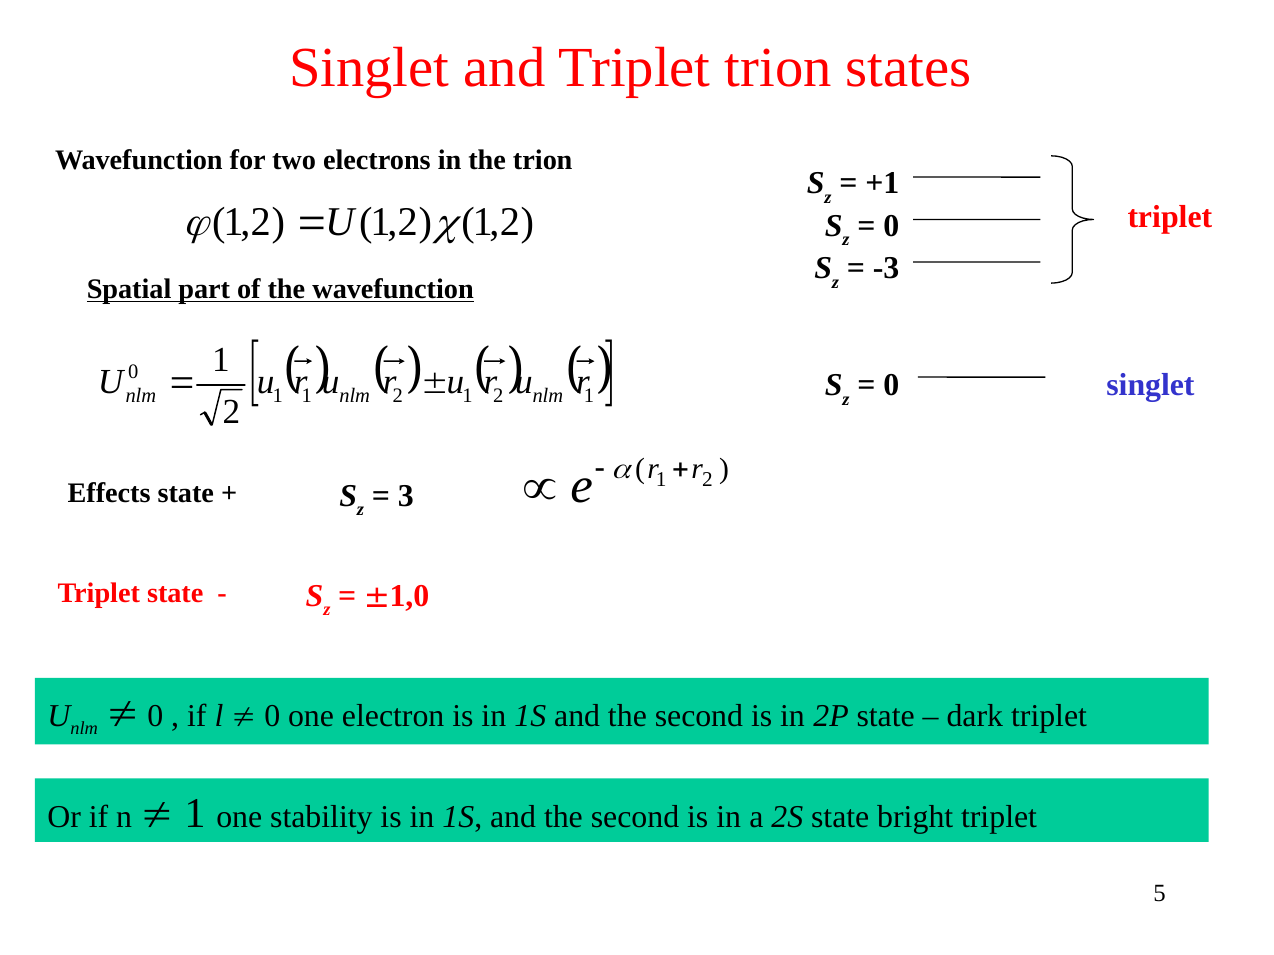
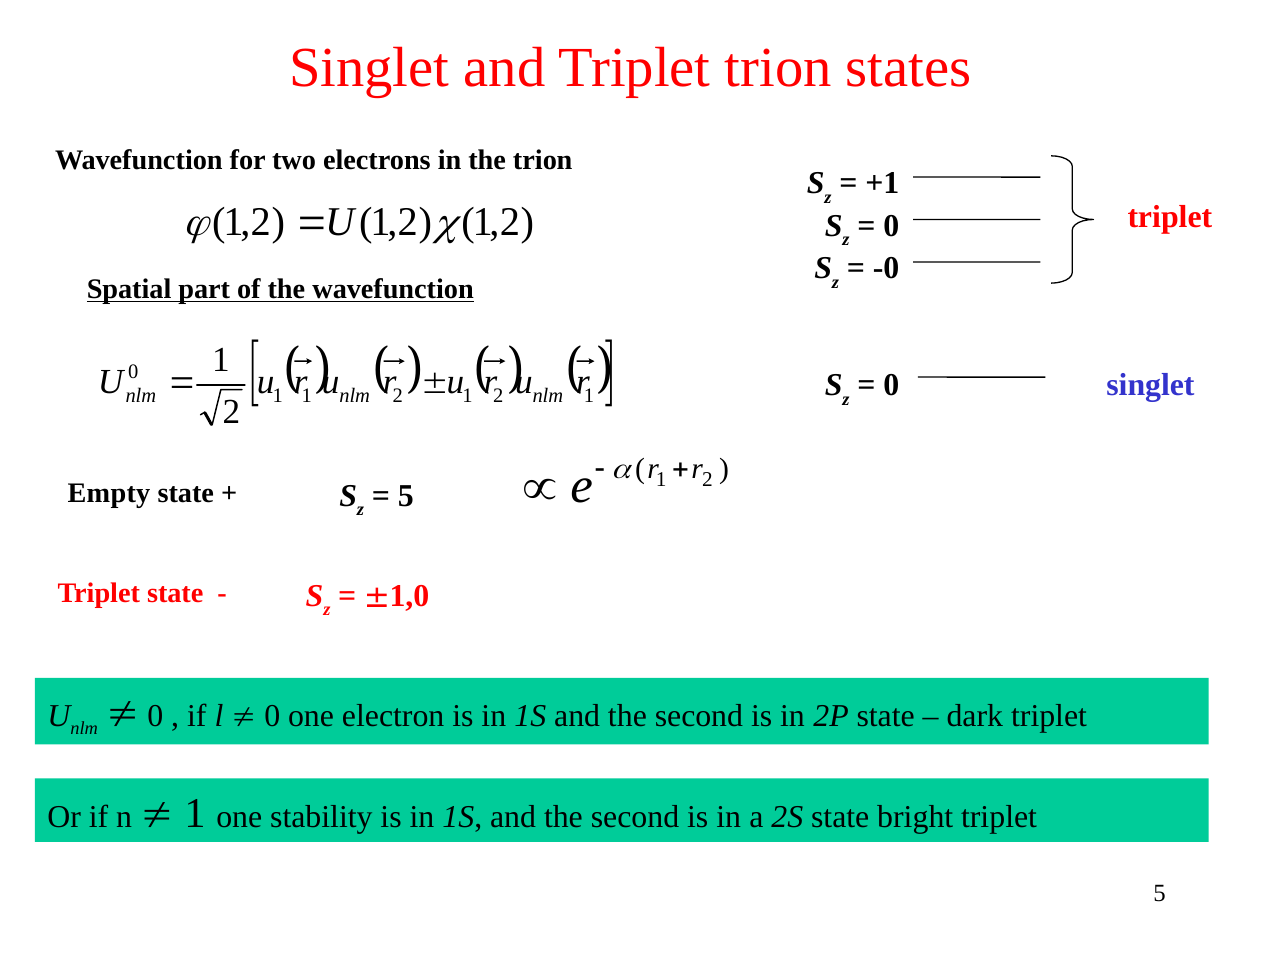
-3: -3 -> -0 (886, 268)
Effects: Effects -> Empty (109, 493)
3: 3 -> 5 (406, 496)
